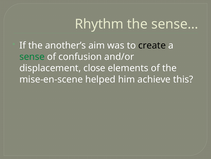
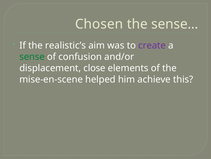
Rhythm: Rhythm -> Chosen (99, 24)
another’s: another’s -> realistic’s (65, 45)
create colour: black -> purple (152, 45)
